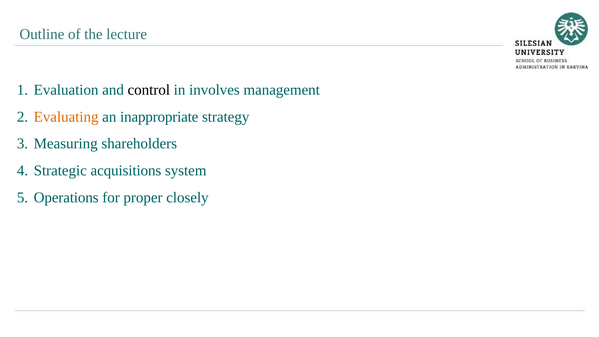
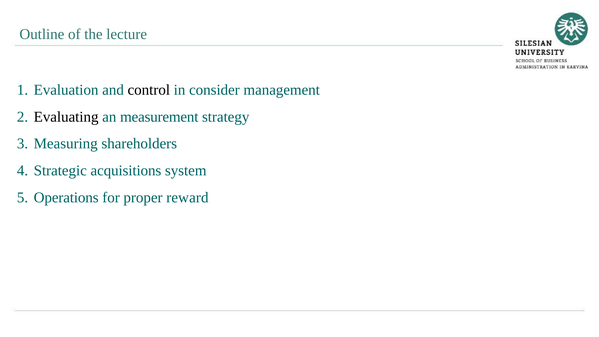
involves: involves -> consider (214, 90)
Evaluating colour: orange -> black (66, 117)
inappropriate: inappropriate -> measurement (159, 117)
closely: closely -> reward (187, 198)
